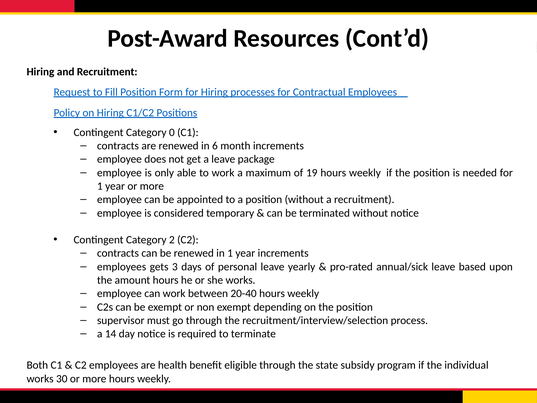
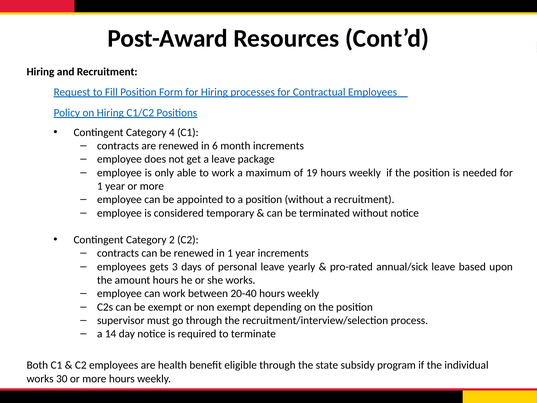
0: 0 -> 4 (172, 132)
